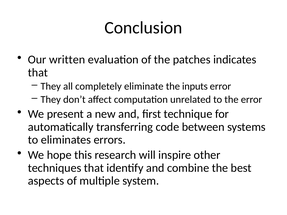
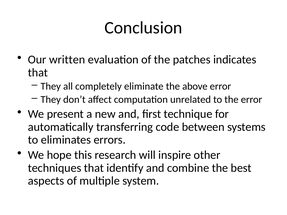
inputs: inputs -> above (195, 86)
